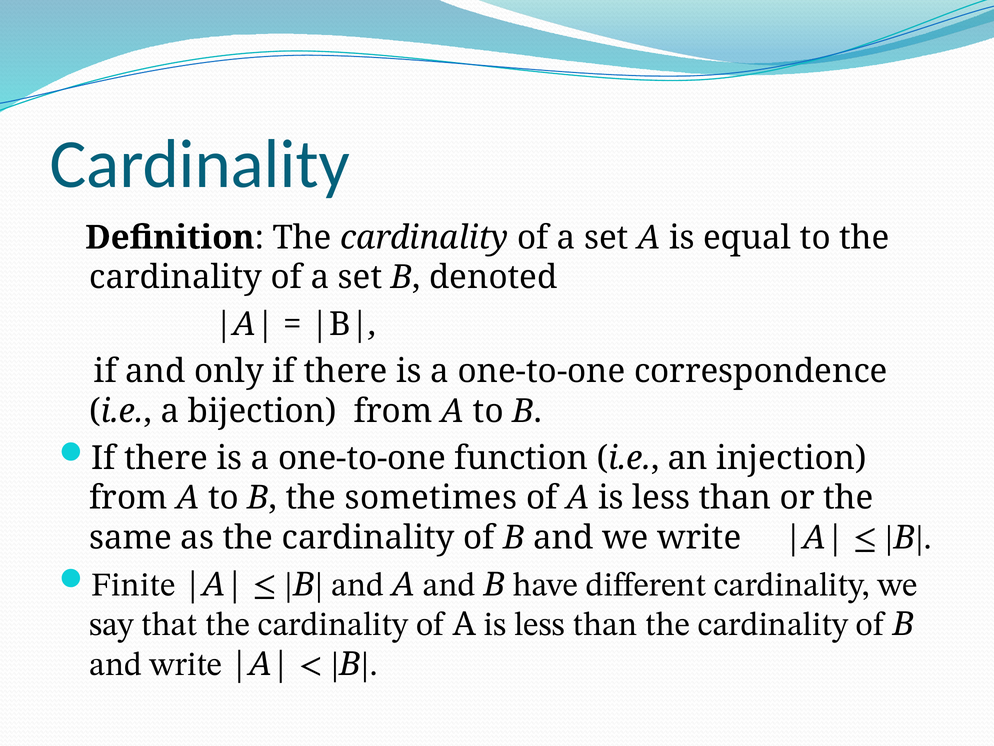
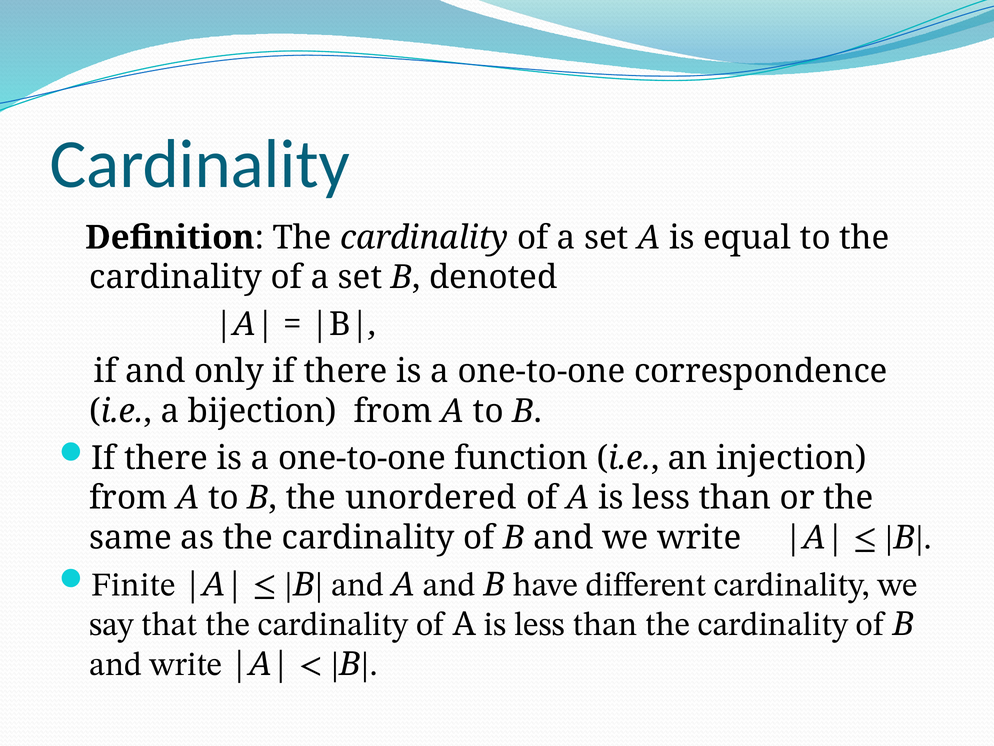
sometimes: sometimes -> unordered (431, 498)
